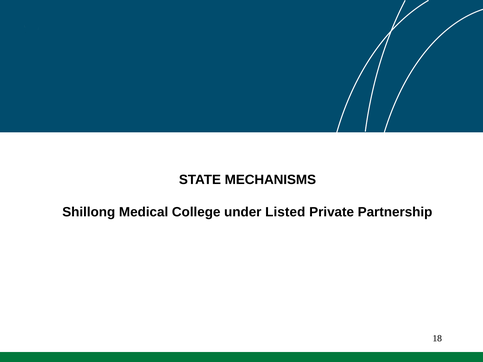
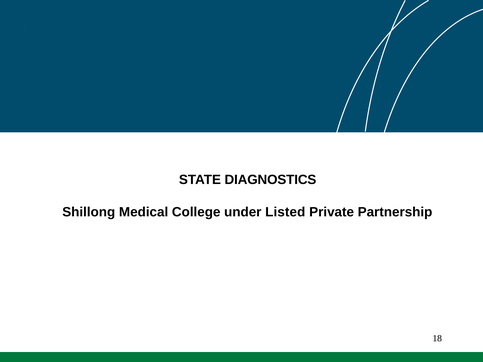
MECHANISMS: MECHANISMS -> DIAGNOSTICS (270, 180)
